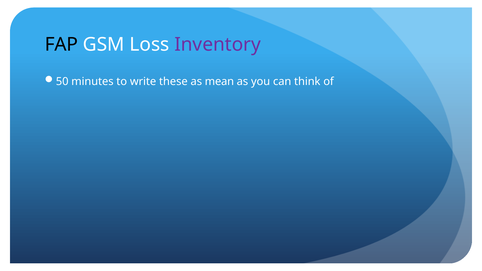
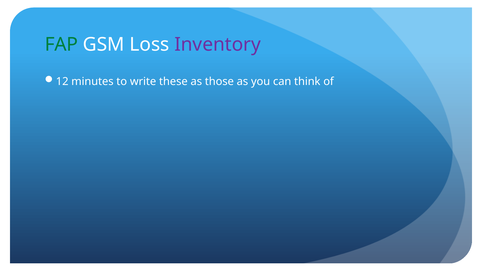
FAP colour: black -> green (61, 44)
50: 50 -> 12 (62, 82)
mean: mean -> those (219, 82)
